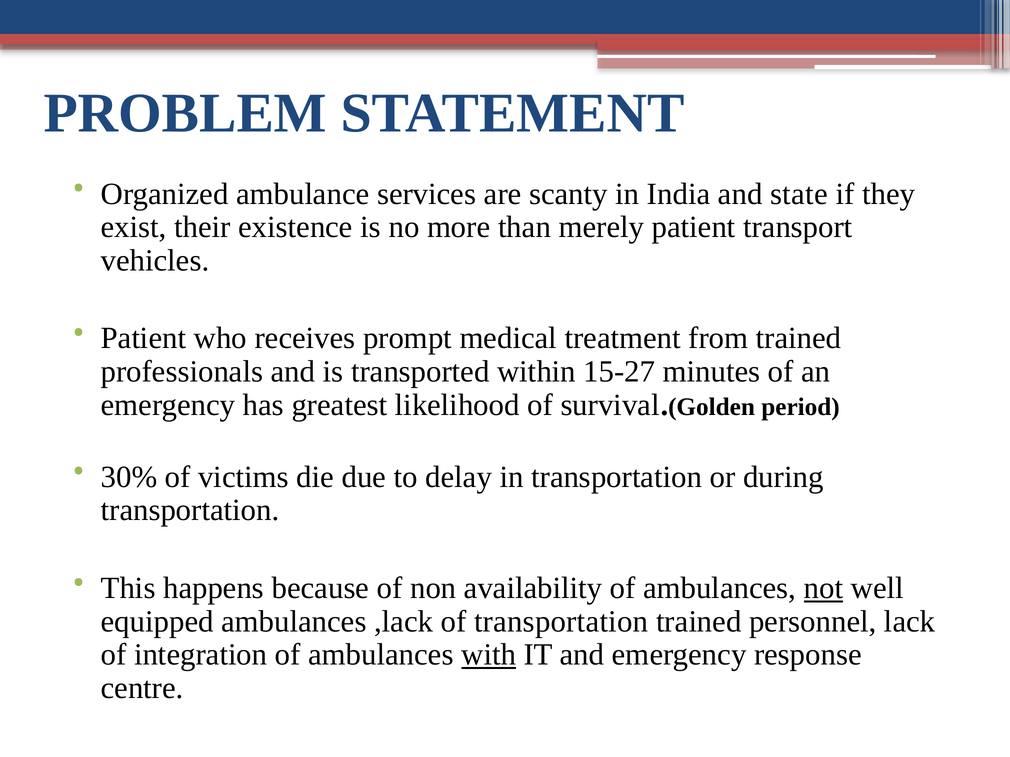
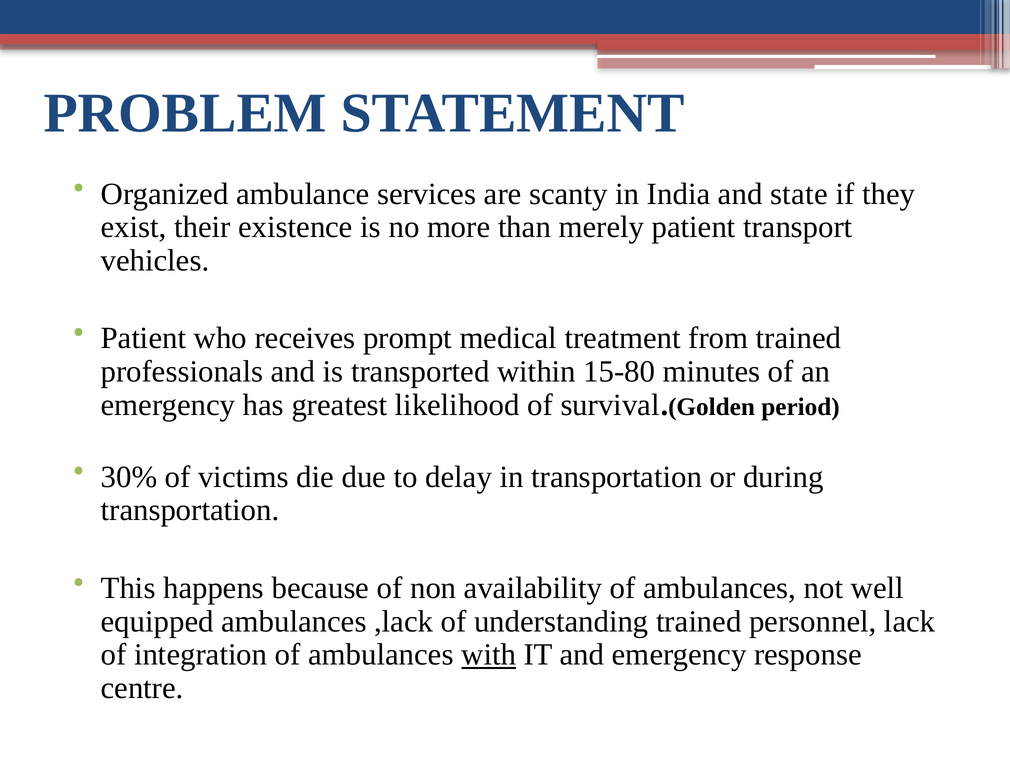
15-27: 15-27 -> 15-80 (619, 372)
not underline: present -> none (823, 588)
of transportation: transportation -> understanding (561, 622)
